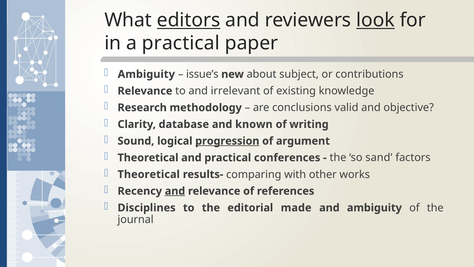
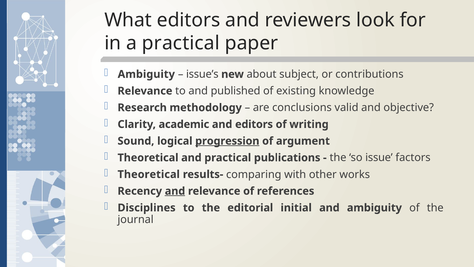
editors underline: present -> none (189, 20)
look underline: present -> none (375, 20)
irrelevant: irrelevant -> published (236, 91)
database: database -> academic (184, 124)
and known: known -> editors (254, 124)
conferences: conferences -> publications (287, 157)
sand: sand -> issue (379, 157)
made: made -> initial (296, 208)
